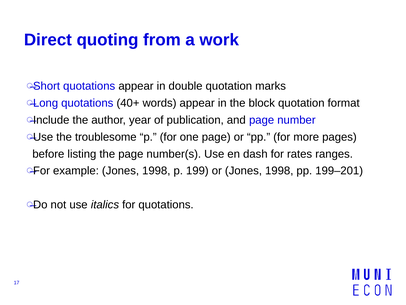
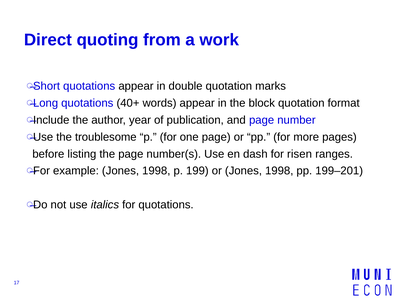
rates: rates -> risen (300, 154)
